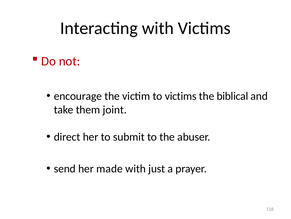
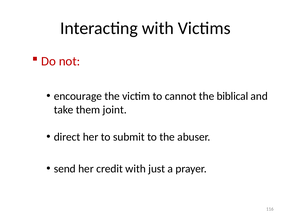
to victims: victims -> cannot (181, 96)
made: made -> credit (110, 168)
